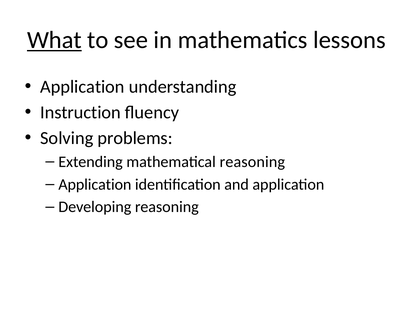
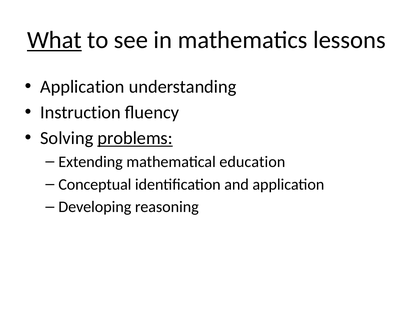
problems underline: none -> present (135, 138)
mathematical reasoning: reasoning -> education (252, 162)
Application: Application -> Conceptual (95, 184)
